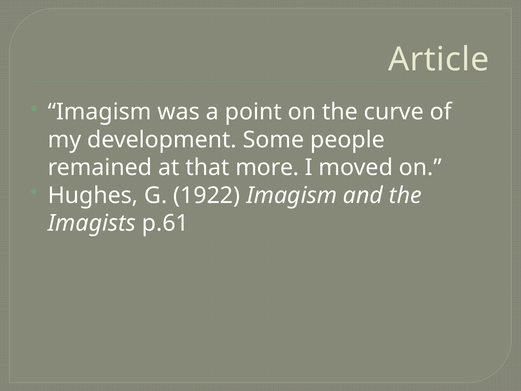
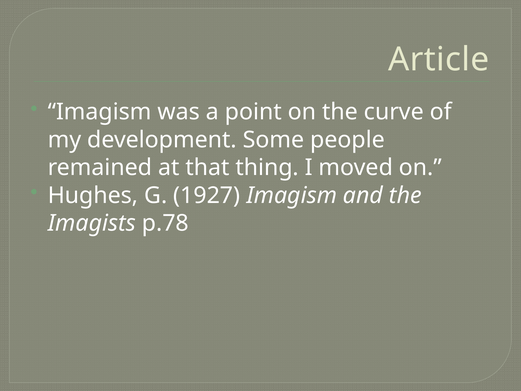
more: more -> thing (267, 167)
1922: 1922 -> 1927 (207, 195)
p.61: p.61 -> p.78 (165, 223)
